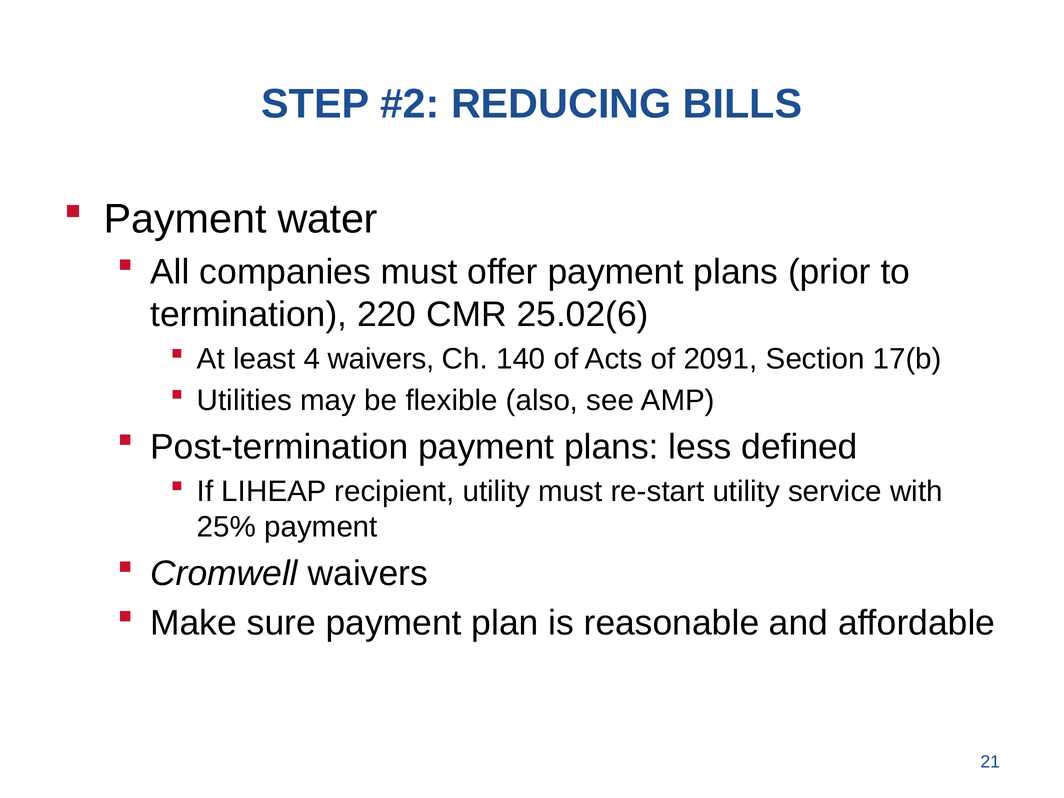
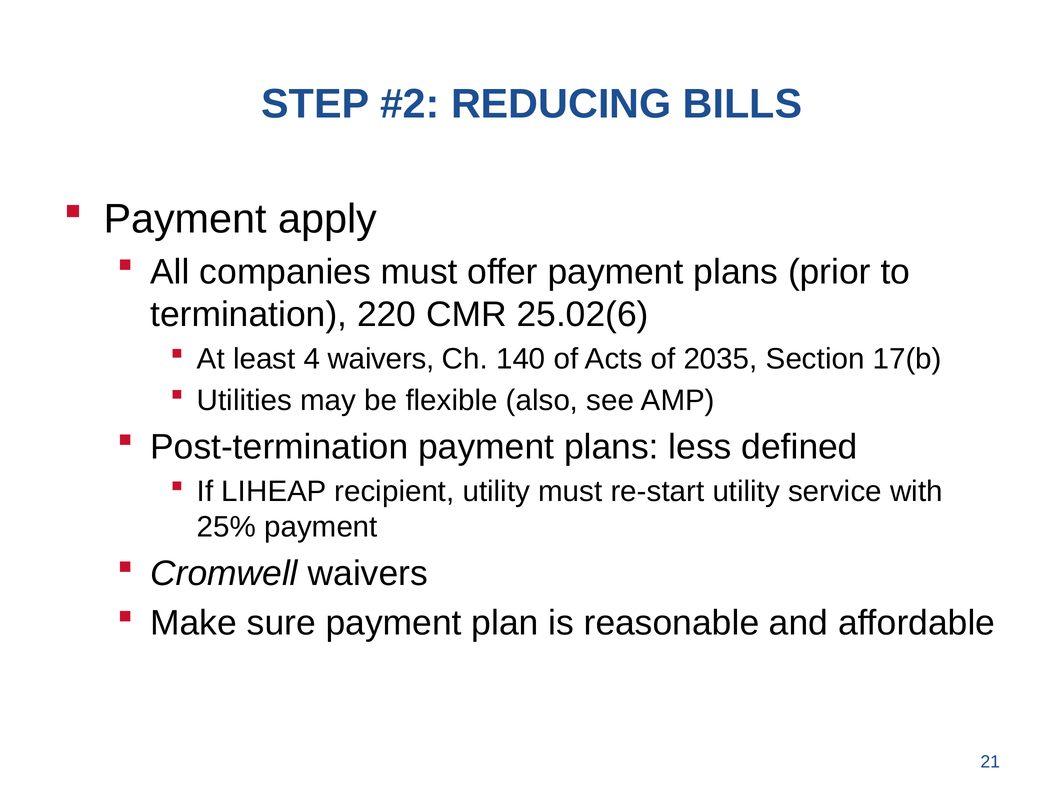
water: water -> apply (327, 219)
2091: 2091 -> 2035 (721, 359)
